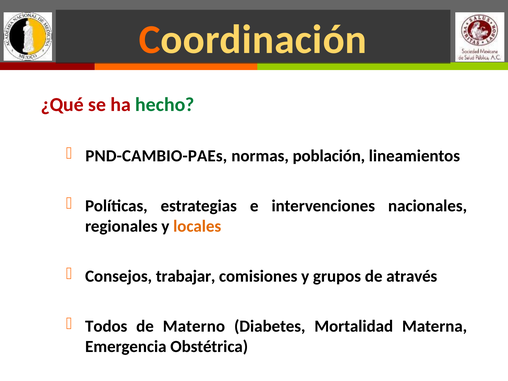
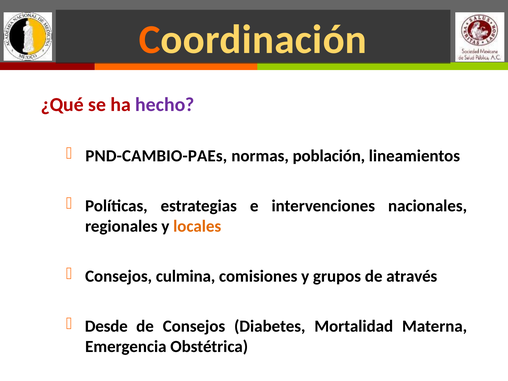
hecho colour: green -> purple (165, 105)
trabajar: trabajar -> culmina (186, 276)
Todos: Todos -> Desde (106, 326)
de Materno: Materno -> Consejos (194, 326)
